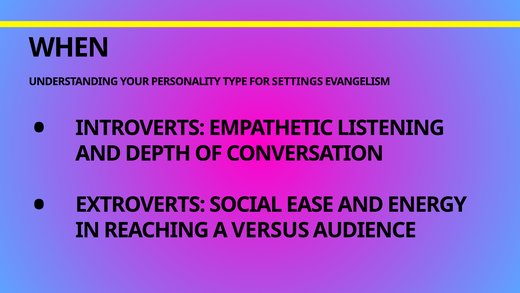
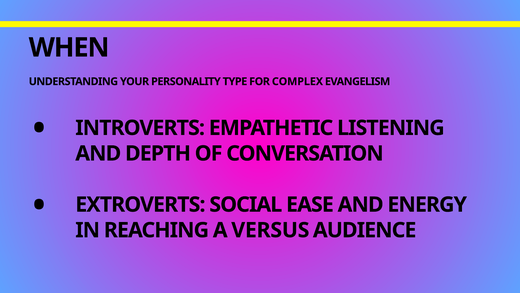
SETTINGS: SETTINGS -> COMPLEX (297, 81)
